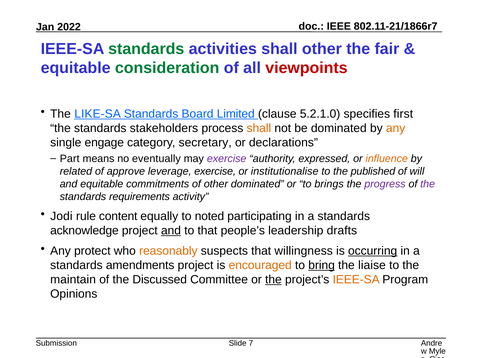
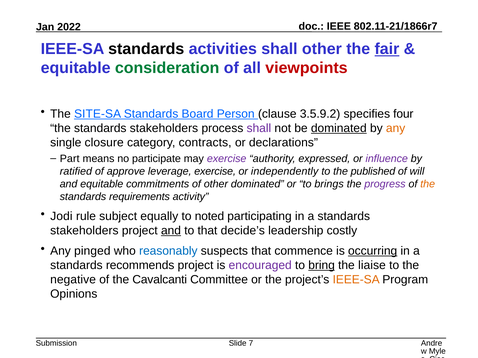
standards colour: green -> black (146, 49)
fair underline: none -> present (387, 49)
LIKE-SA: LIKE-SA -> SITE-SA (98, 114)
Limited: Limited -> Person (236, 114)
5.2.1.0: 5.2.1.0 -> 3.5.9.2 (320, 114)
first: first -> four (403, 114)
shall colour: orange -> purple (259, 128)
dominated underline: none -> present (339, 128)
engage: engage -> closure (104, 143)
secretary: secretary -> contracts (205, 143)
eventually: eventually -> participate (156, 159)
influence colour: orange -> purple (387, 159)
related: related -> ratified (76, 171)
institutionalise: institutionalise -> independently (285, 171)
the colour: purple -> orange (428, 184)
content: content -> subject (118, 217)
acknowledge: acknowledge -> stakeholders (84, 231)
people’s: people’s -> decide’s (243, 231)
drafts: drafts -> costly (342, 231)
protect: protect -> pinged (92, 251)
reasonably colour: orange -> blue (168, 251)
willingness: willingness -> commence (304, 251)
amendments: amendments -> recommends (140, 266)
encouraged colour: orange -> purple (260, 266)
maintain: maintain -> negative (73, 280)
Discussed: Discussed -> Cavalcanti (160, 280)
the underline: present -> none (273, 280)
